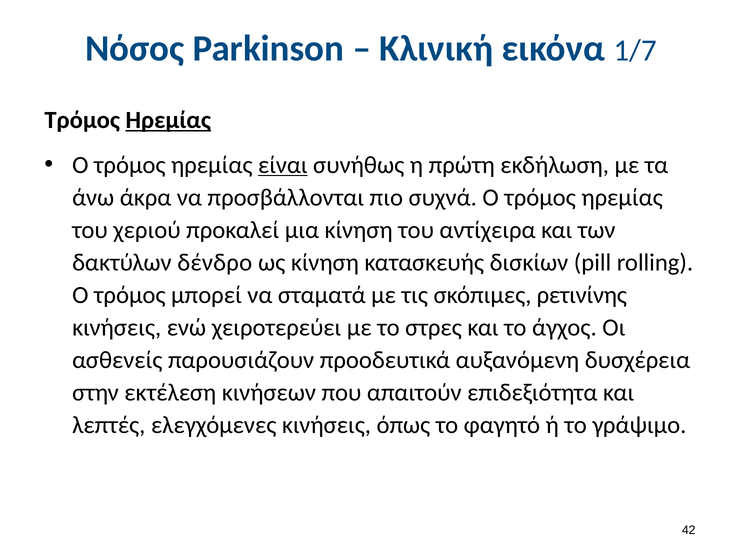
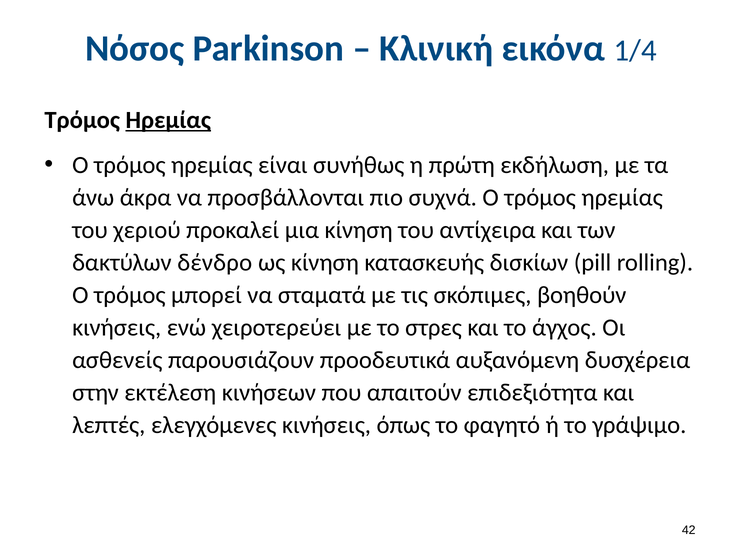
1/7: 1/7 -> 1/4 (635, 51)
είναι underline: present -> none (283, 165)
ρετινίνης: ρετινίνης -> βοηθούν (582, 295)
